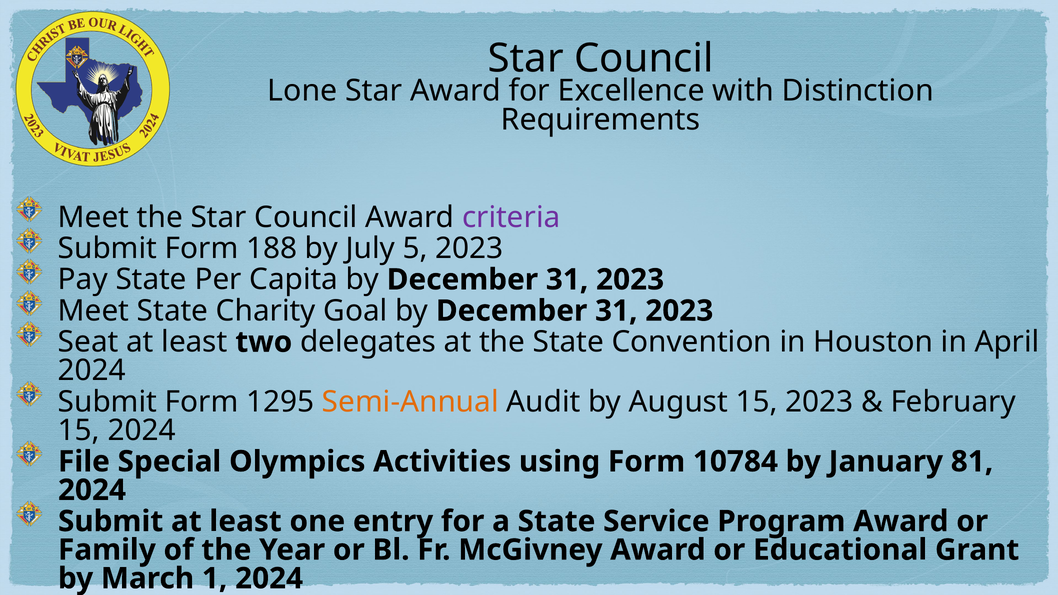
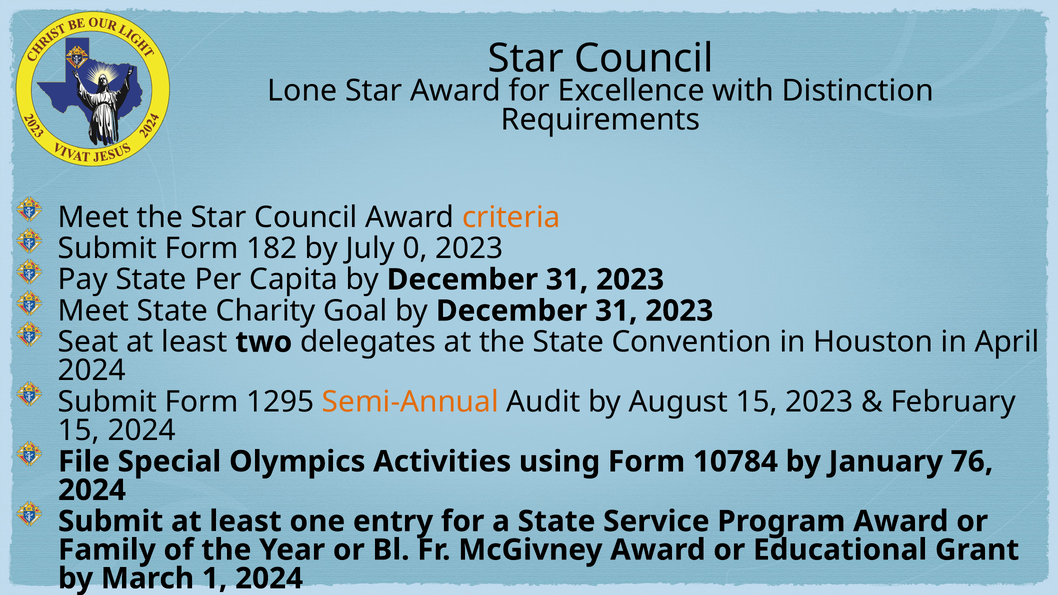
criteria colour: purple -> orange (511, 217)
188: 188 -> 182 (272, 248)
5: 5 -> 0 (415, 248)
81: 81 -> 76 (972, 462)
